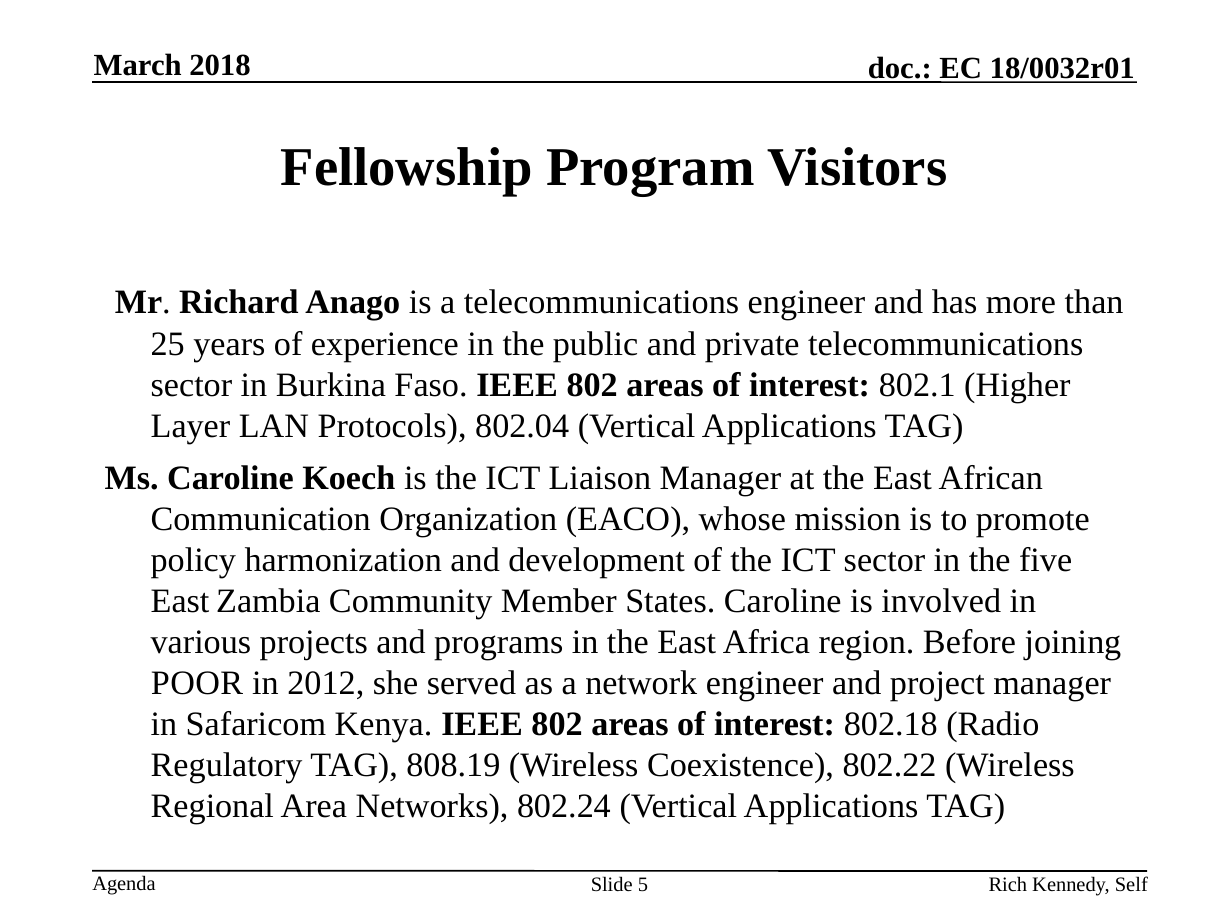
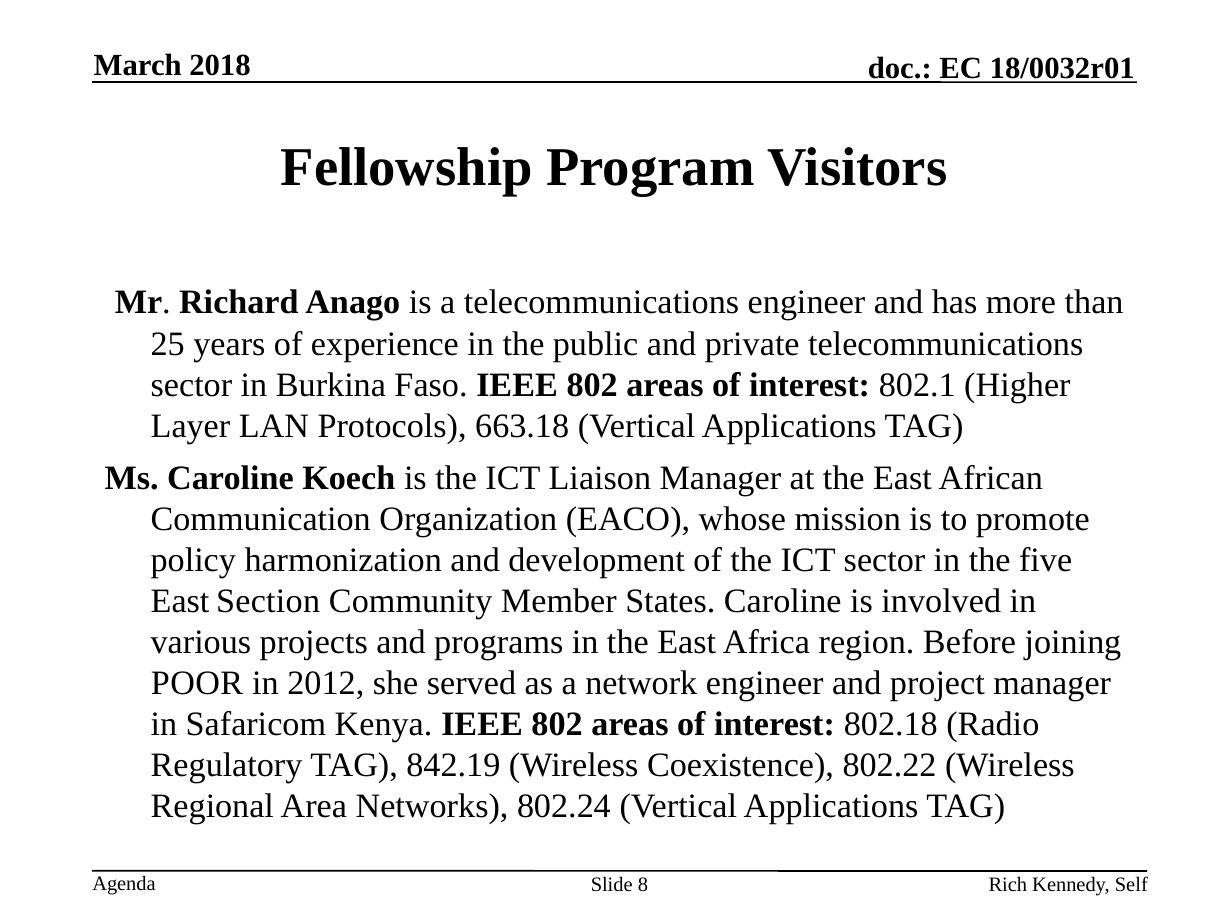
802.04: 802.04 -> 663.18 (522, 426)
Zambia: Zambia -> Section (268, 601)
808.19: 808.19 -> 842.19 (453, 765)
5: 5 -> 8 (643, 884)
